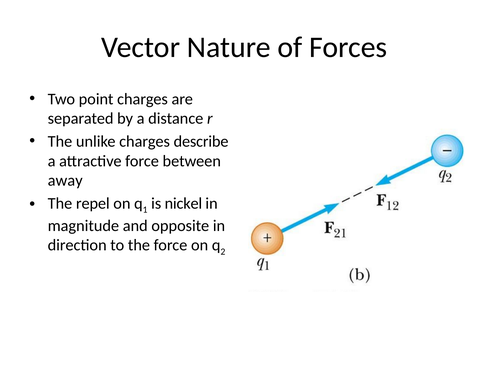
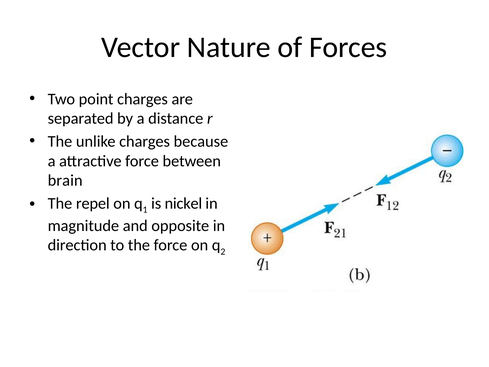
describe: describe -> because (201, 141)
away: away -> brain (65, 180)
